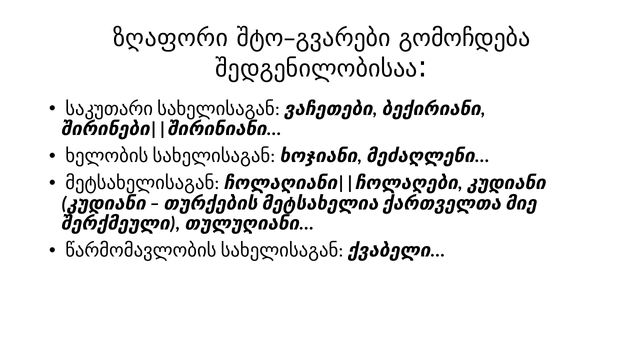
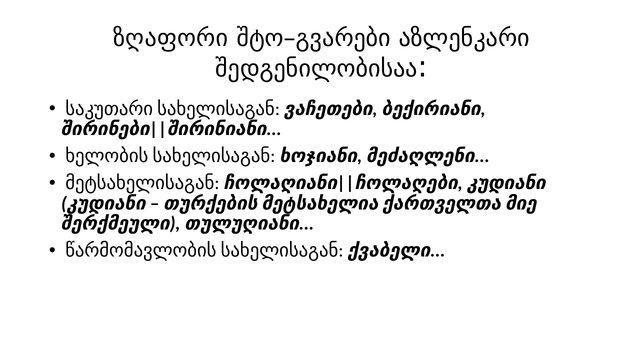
გომოჩდება: გომოჩდება -> აზლენკარი (464, 38)
